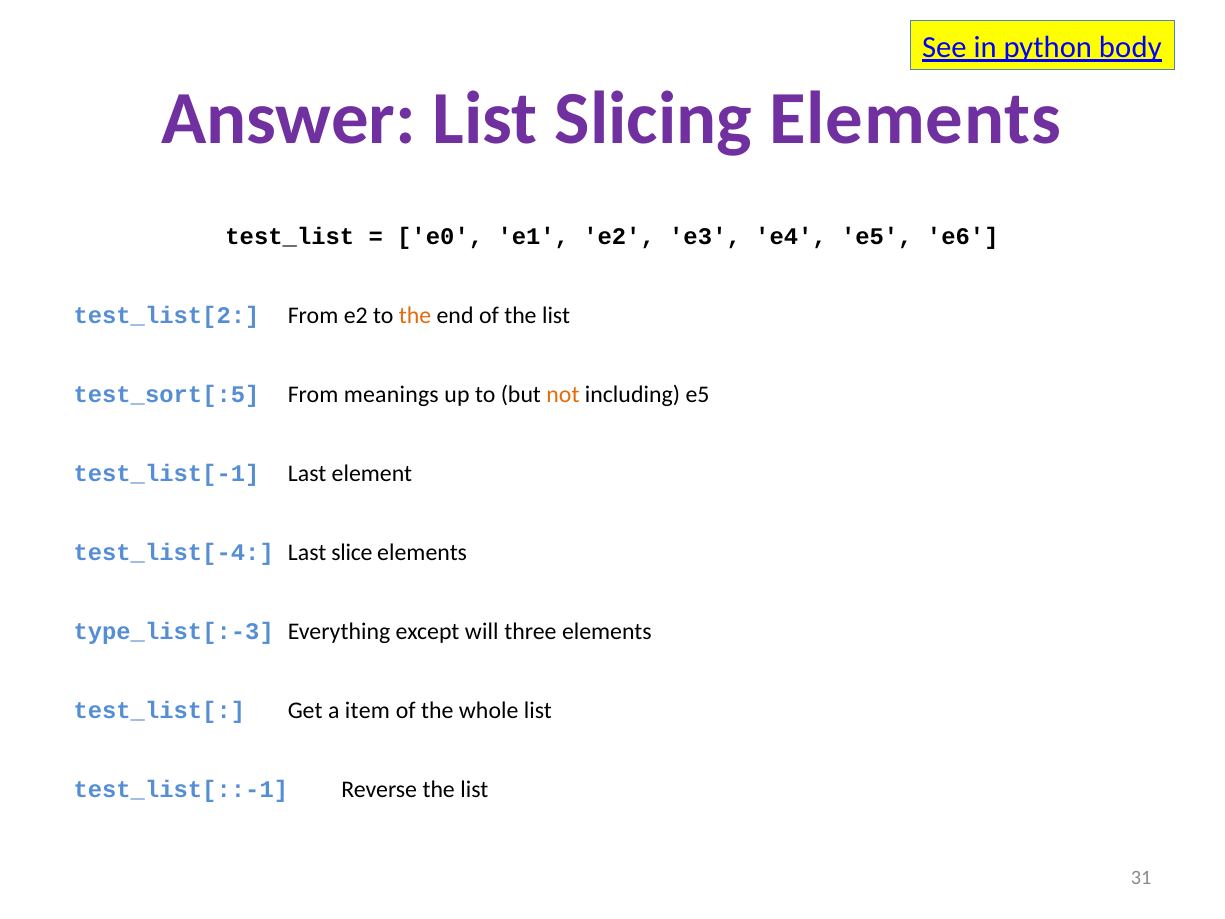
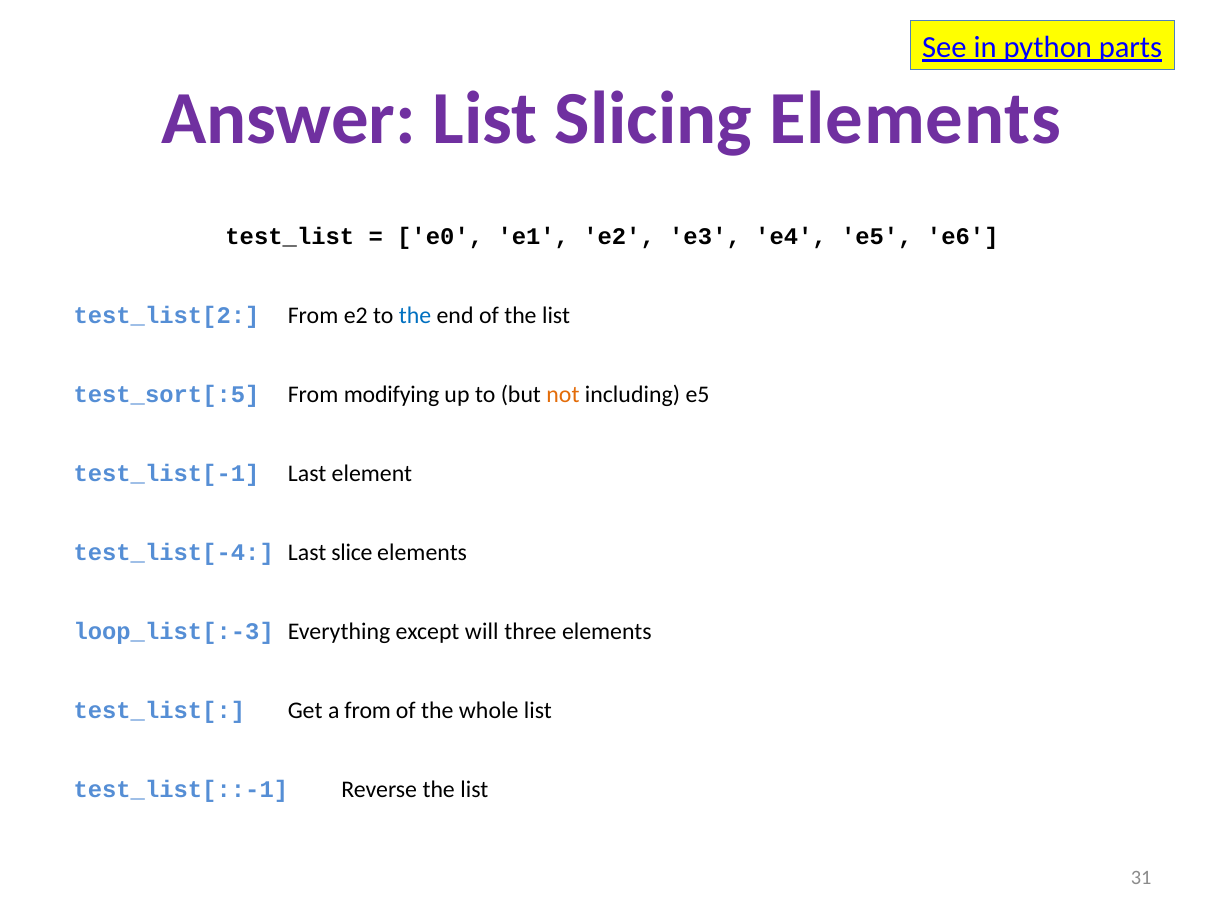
body: body -> parts (1130, 47)
the colour: orange -> blue (415, 315)
meanings: meanings -> modifying (392, 394)
type_list[:-3: type_list[:-3 -> loop_list[:-3 (174, 631)
a item: item -> from (368, 710)
